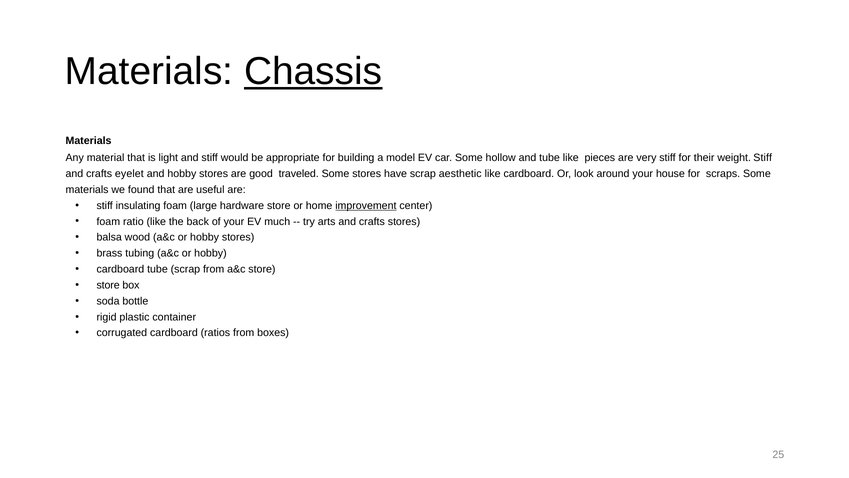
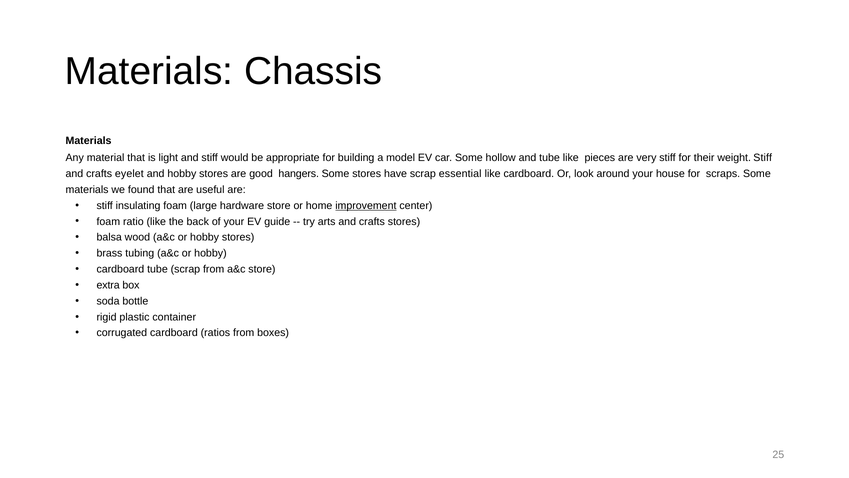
Chassis underline: present -> none (313, 71)
traveled: traveled -> hangers (299, 174)
aesthetic: aesthetic -> essential (460, 174)
much: much -> guide (277, 221)
store: store -> extra (108, 285)
